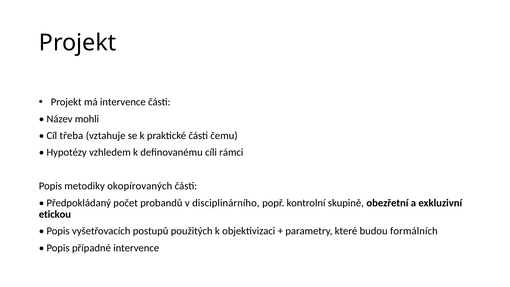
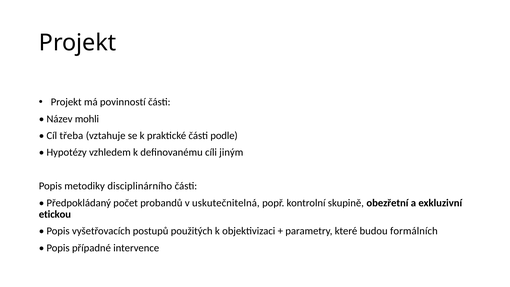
má intervence: intervence -> povinností (123, 102)
čemu: čemu -> podle (224, 136)
rámci: rámci -> jiným (231, 152)
okopírovaných: okopírovaných -> disciplinárního (140, 186)
disciplinárního: disciplinárního -> uskutečnitelná (226, 203)
